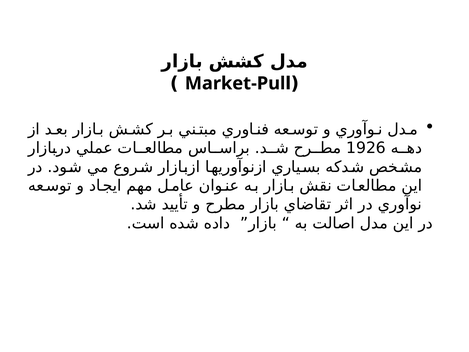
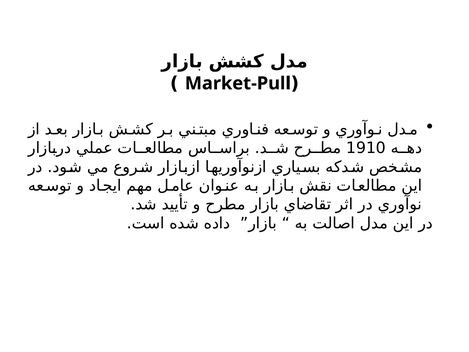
1926: 1926 -> 1910 (366, 148)
